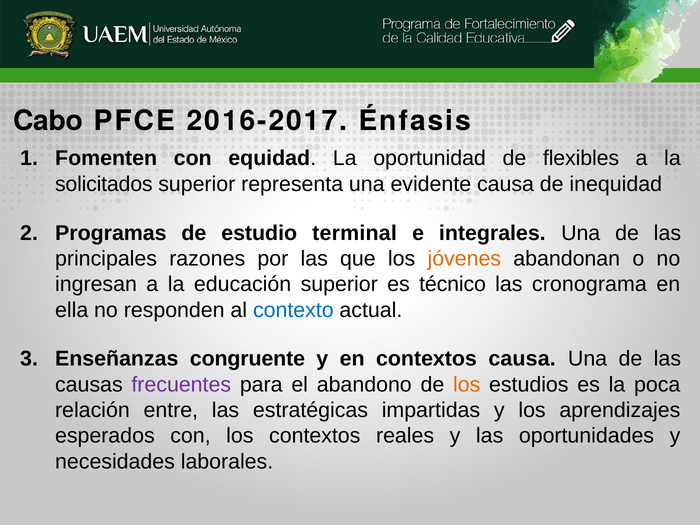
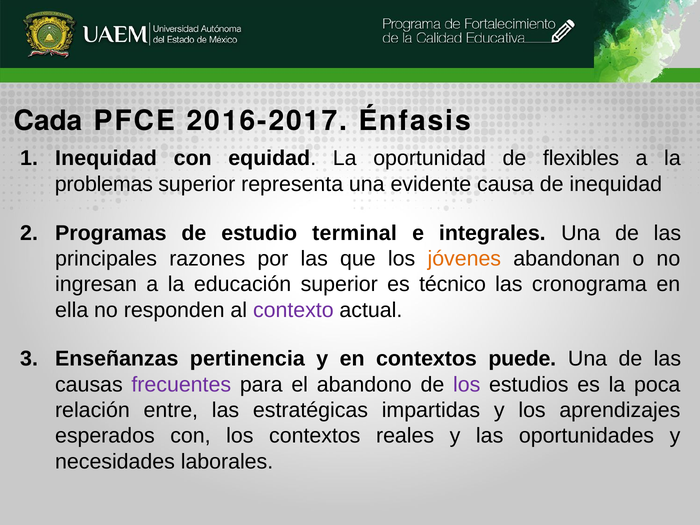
Cabo: Cabo -> Cada (48, 121)
Fomenten: Fomenten -> Inequidad (106, 158)
solicitados: solicitados -> problemas (104, 184)
contexto colour: blue -> purple (293, 310)
congruente: congruente -> pertinencia (247, 359)
contextos causa: causa -> puede (522, 359)
los colour: orange -> purple (467, 385)
